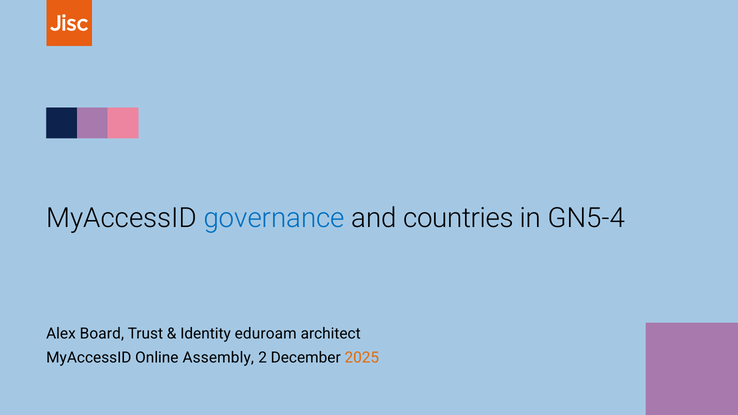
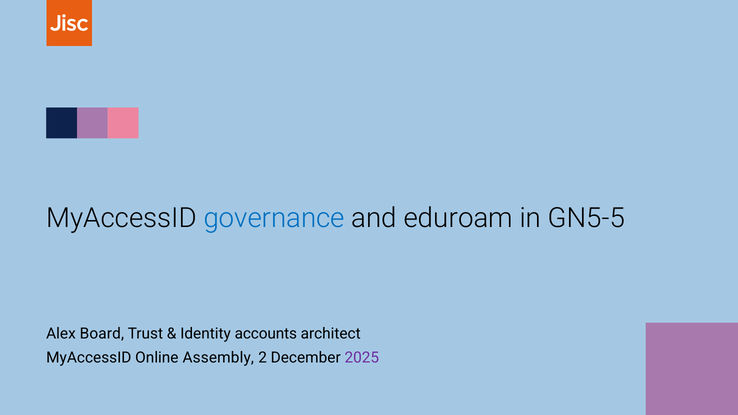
countries: countries -> eduroam (458, 218)
GN5-4: GN5-4 -> GN5-5 (586, 218)
eduroam: eduroam -> accounts (266, 334)
2025 colour: orange -> purple (362, 358)
